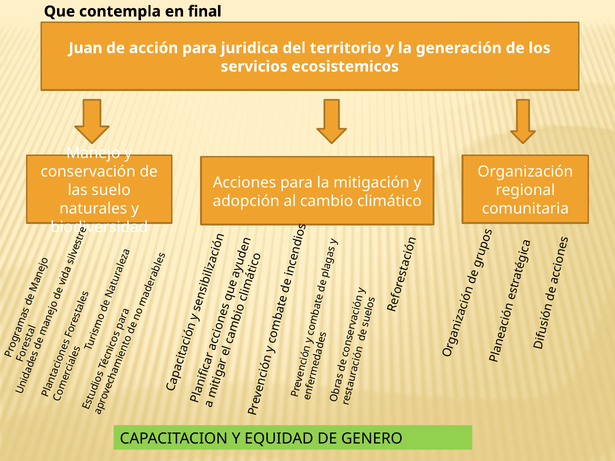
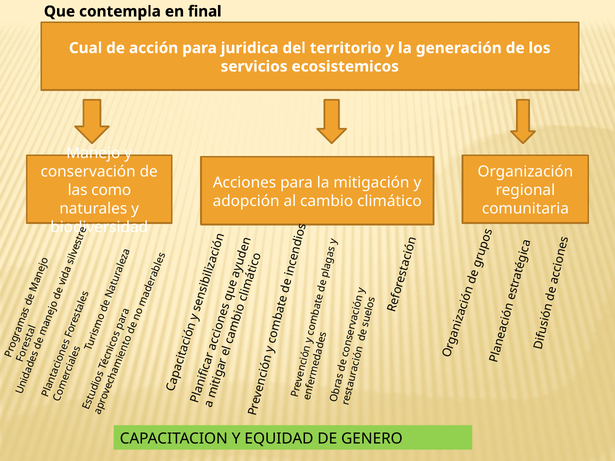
Juan: Juan -> Cual (86, 48)
suelo: suelo -> como (111, 190)
